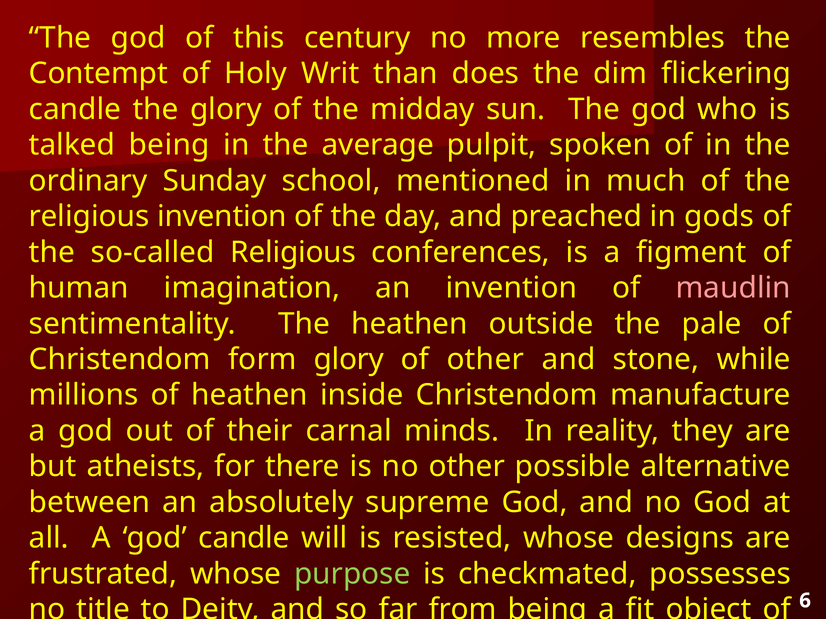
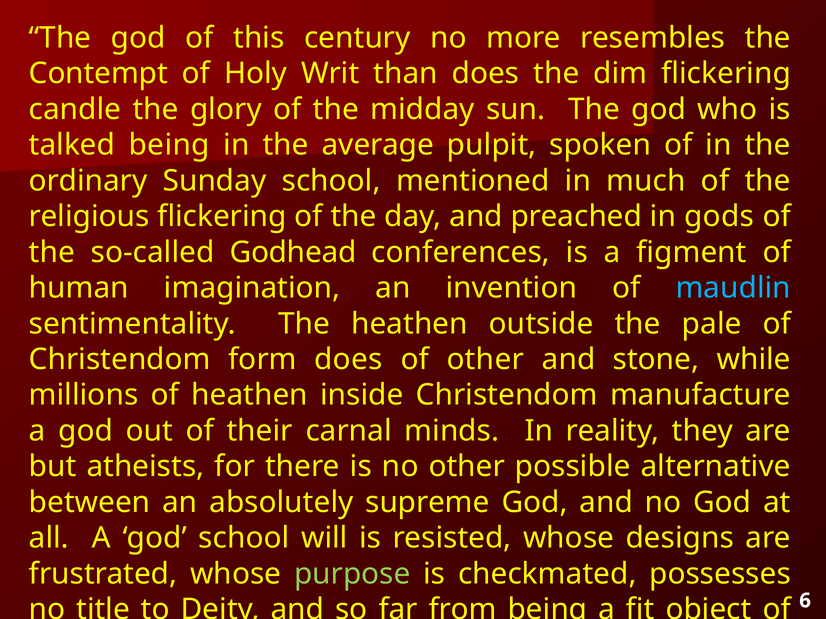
religious invention: invention -> flickering (222, 217)
so-called Religious: Religious -> Godhead (293, 252)
maudlin colour: pink -> light blue (733, 288)
form glory: glory -> does (349, 360)
god candle: candle -> school (244, 539)
